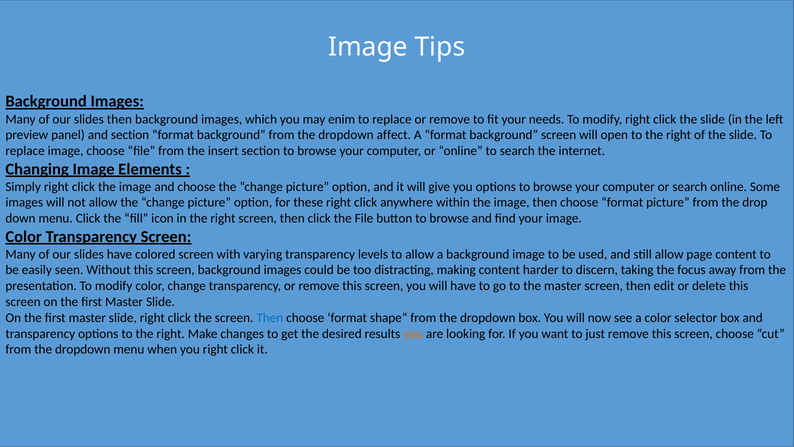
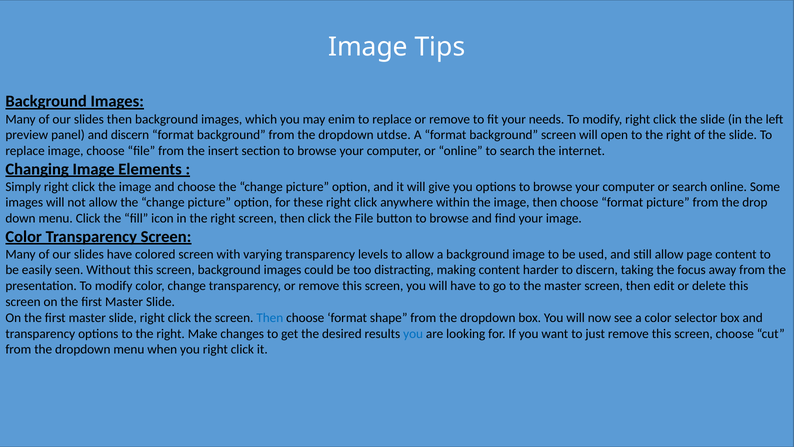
and section: section -> discern (130, 135)
affect: affect -> utdse (394, 135)
you colour: orange -> blue (413, 333)
